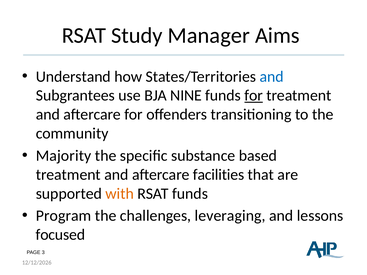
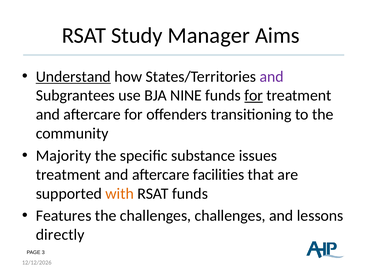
Understand underline: none -> present (73, 77)
and colour: blue -> purple (272, 77)
based: based -> issues (258, 156)
Program: Program -> Features (64, 216)
challenges leveraging: leveraging -> challenges (230, 216)
focused: focused -> directly (60, 235)
